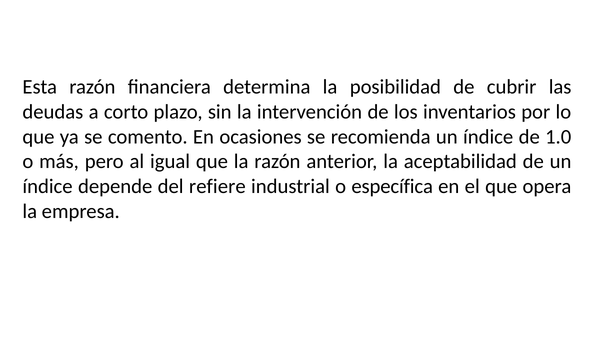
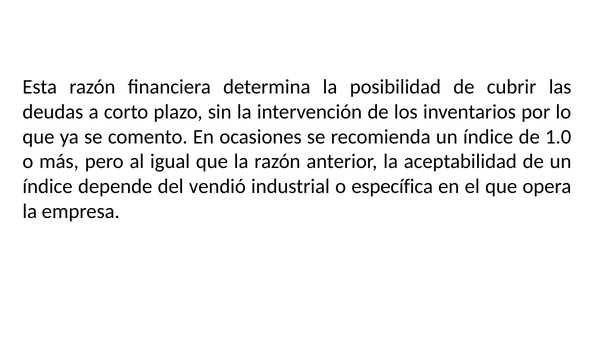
refiere: refiere -> vendió (217, 186)
